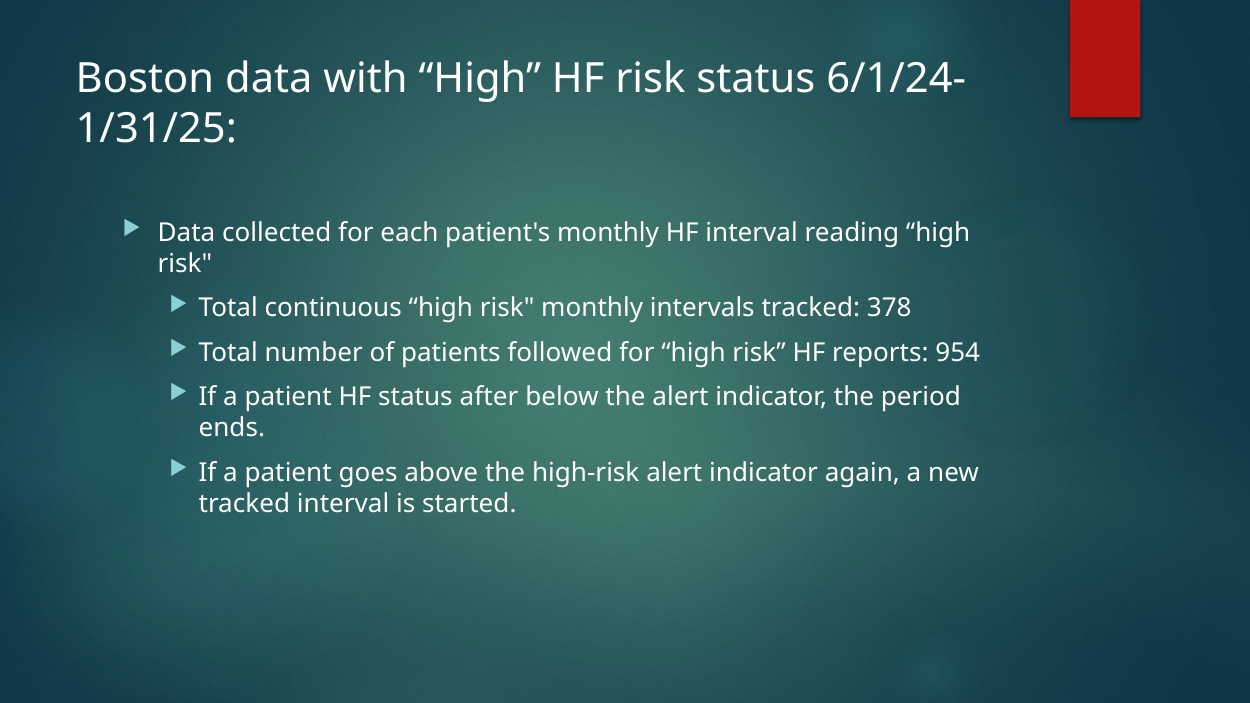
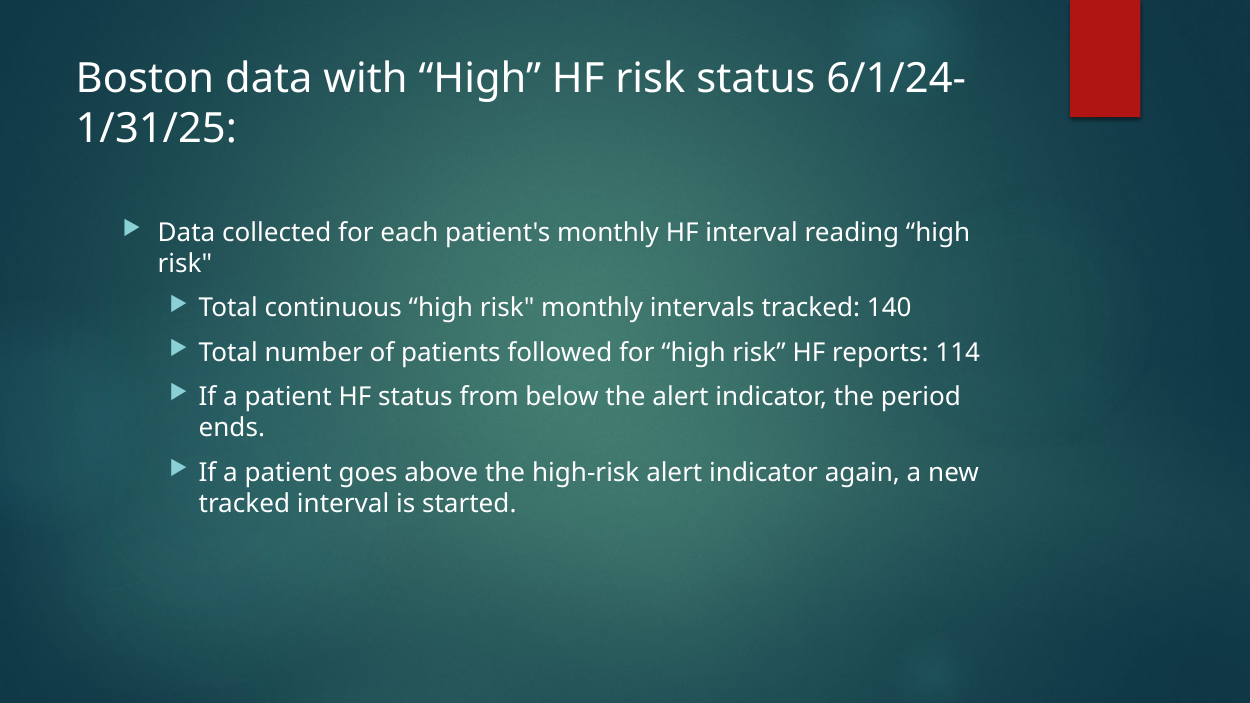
378: 378 -> 140 (889, 308)
954: 954 -> 114 (958, 353)
after: after -> from (489, 397)
